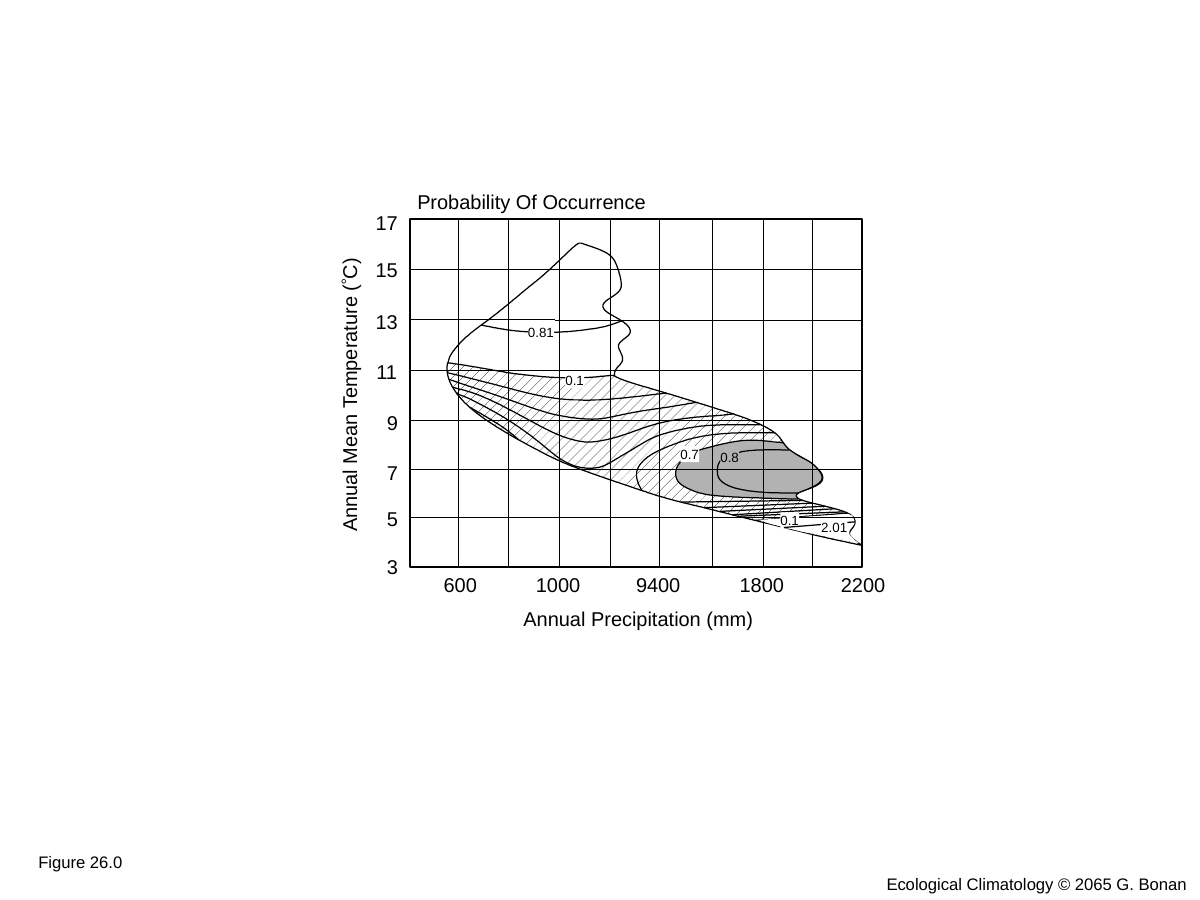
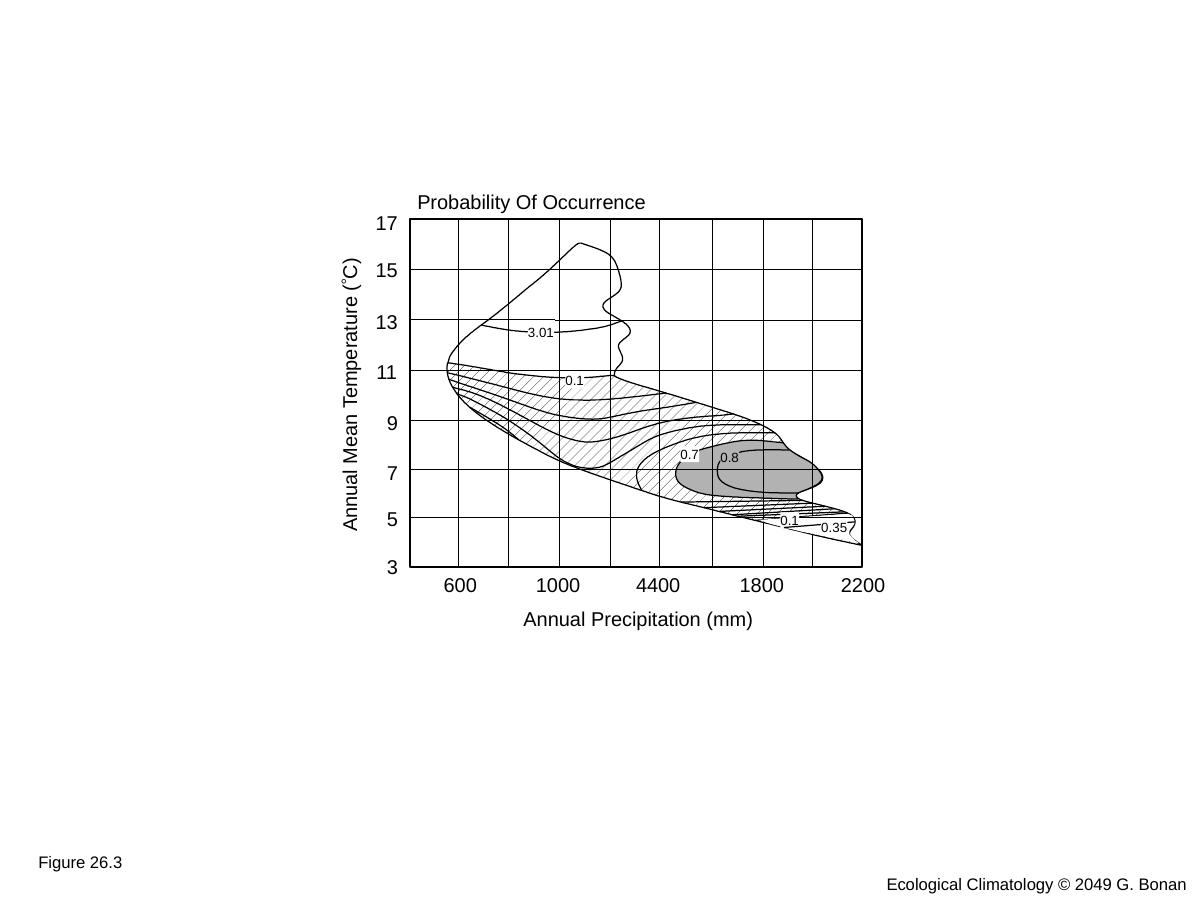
0.81: 0.81 -> 3.01 (541, 333)
2.01: 2.01 -> 0.35 (834, 528)
9400: 9400 -> 4400 (658, 586)
26.0: 26.0 -> 26.3 (106, 863)
2065: 2065 -> 2049 (1093, 885)
